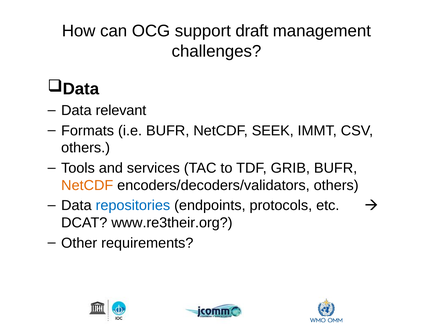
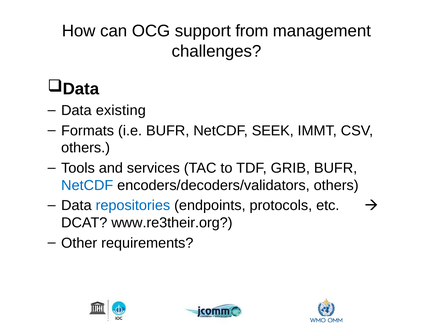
draft: draft -> from (252, 31)
relevant: relevant -> existing (121, 111)
NetCDF colour: orange -> blue (87, 186)
